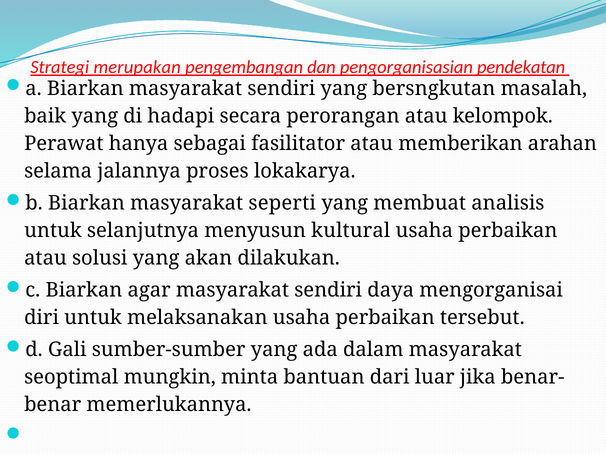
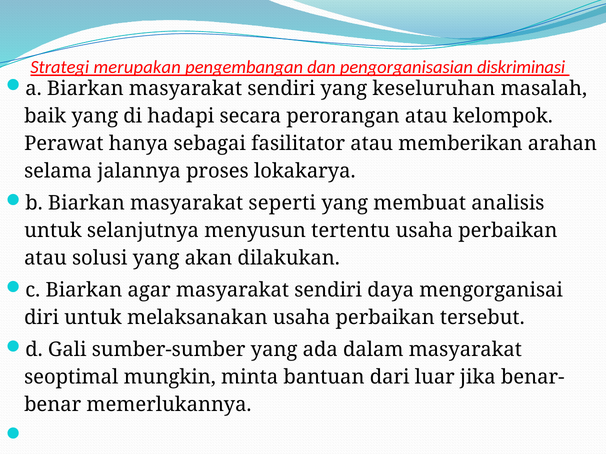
pendekatan: pendekatan -> diskriminasi (521, 67)
bersngkutan: bersngkutan -> keseluruhan (434, 89)
kultural: kultural -> tertentu (351, 231)
